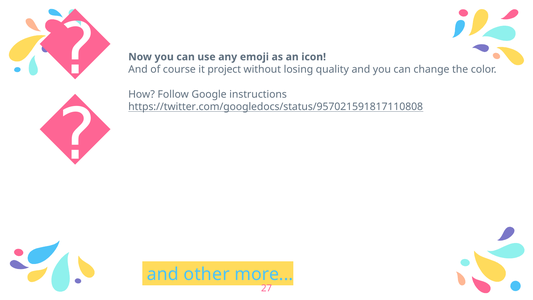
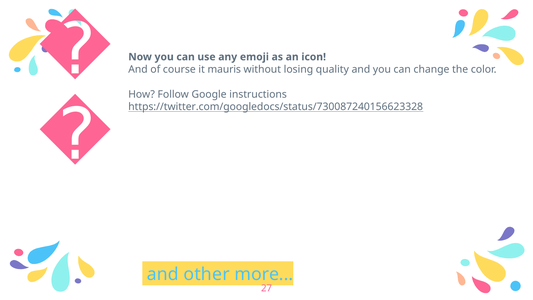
project: project -> mauris (224, 69)
https://twitter.com/googledocs/status/957021591817110808: https://twitter.com/googledocs/status/957021591817110808 -> https://twitter.com/googledocs/status/730087240156623328 (276, 107)
